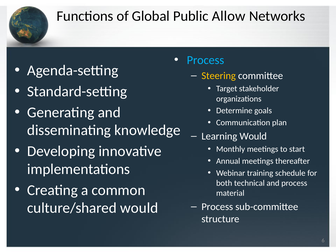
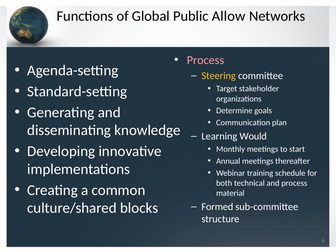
Process colour: light blue -> pink (205, 60)
Process: Process -> Formed (217, 207)
culture/shared would: would -> blocks (139, 208)
